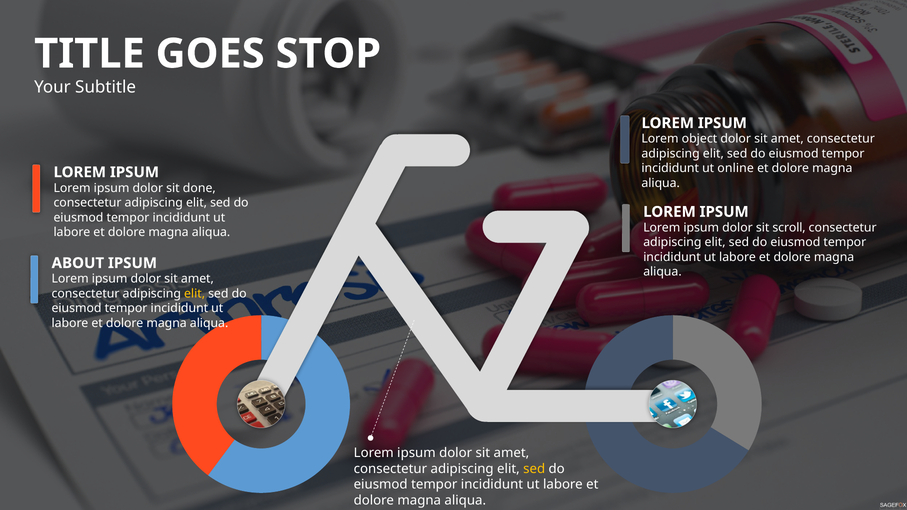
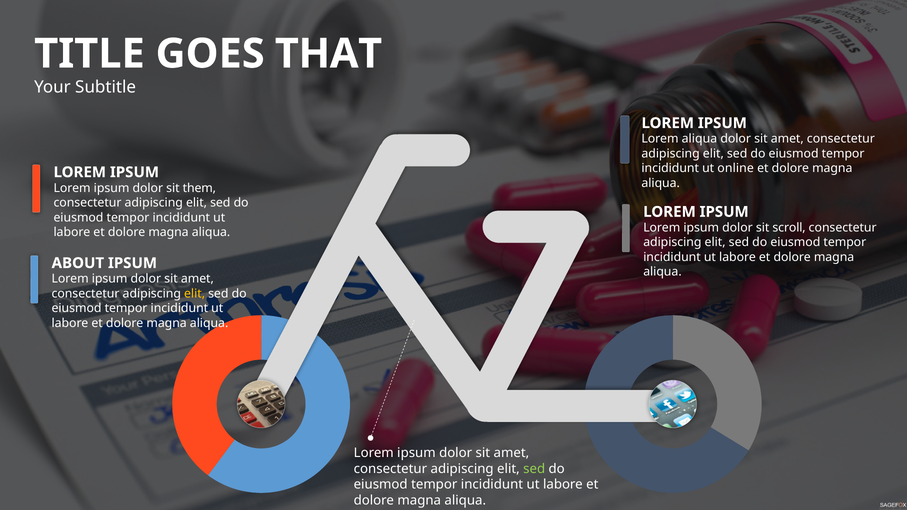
STOP: STOP -> THAT (328, 54)
Lorem object: object -> aliqua (699, 139)
done: done -> them (199, 188)
sed colour: yellow -> light green (534, 469)
